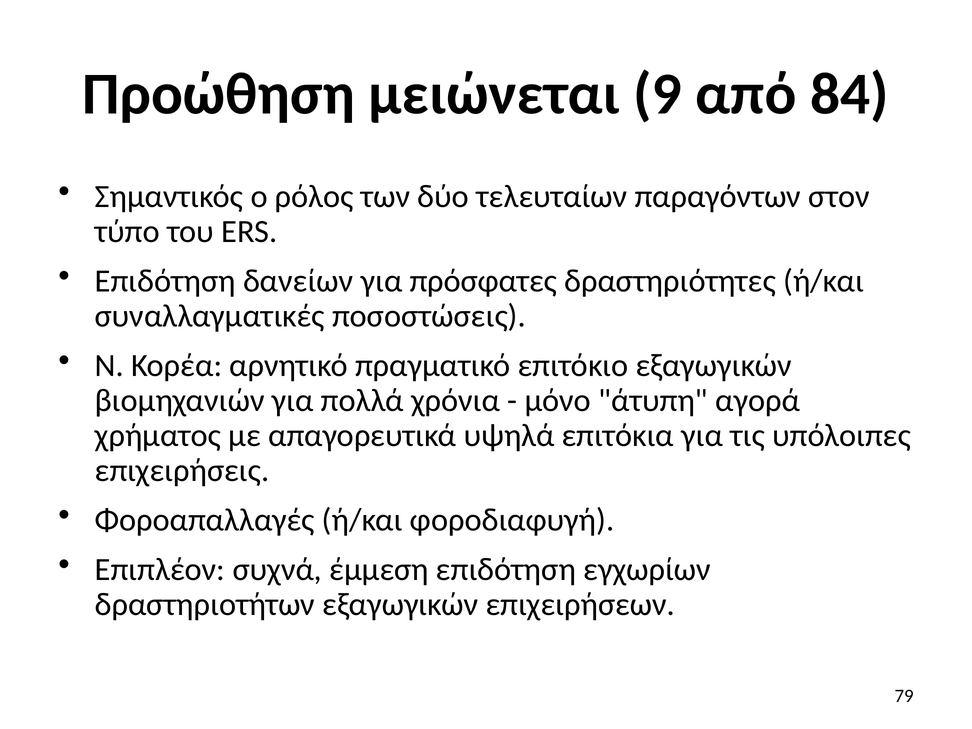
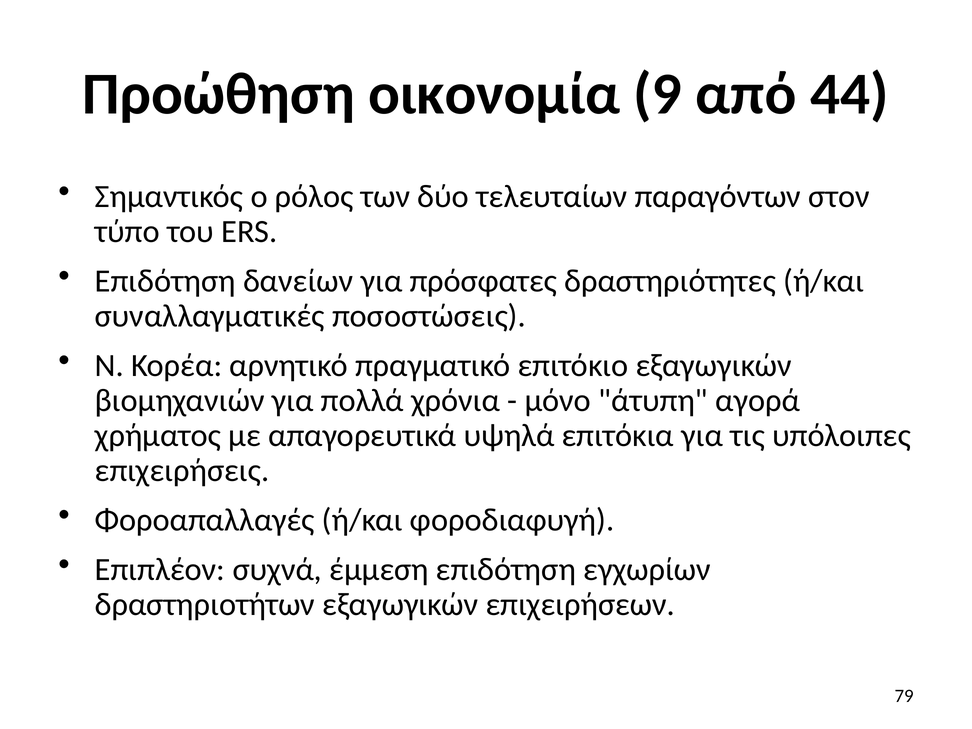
μειώνεται: μειώνεται -> οικονομία (494, 94)
84: 84 -> 44 (850, 94)
